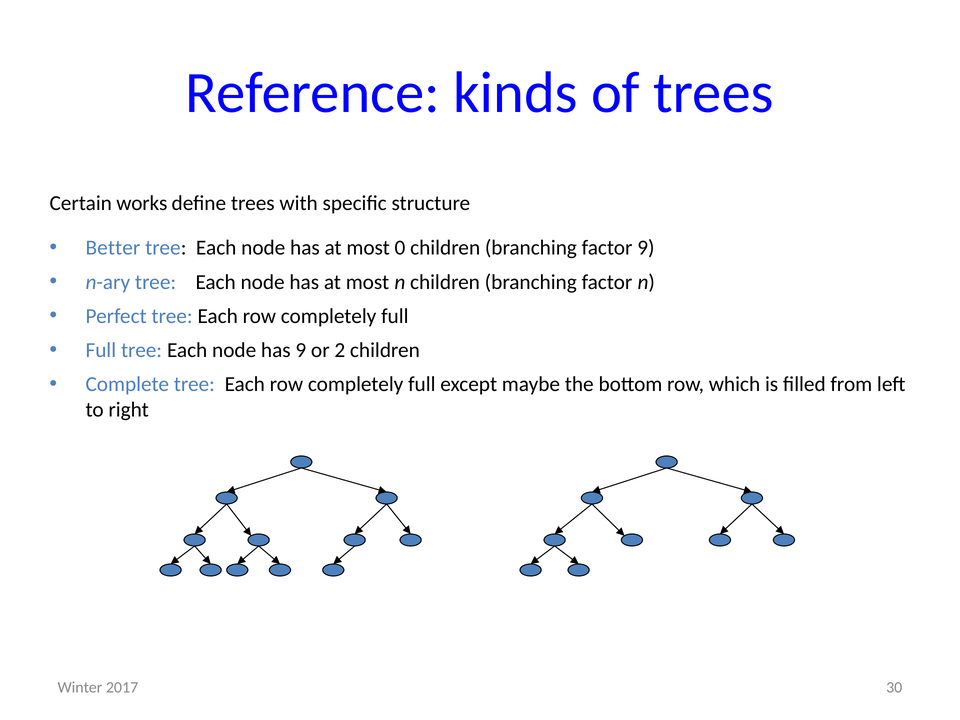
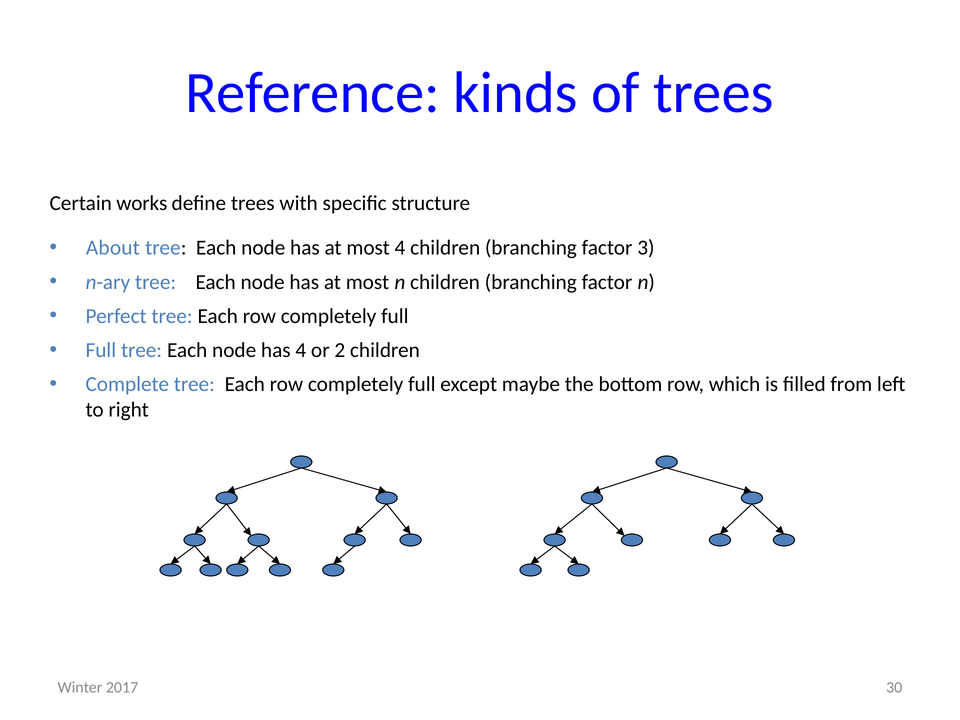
Better: Better -> About (113, 248)
most 0: 0 -> 4 (400, 248)
factor 9: 9 -> 3 (646, 248)
has 9: 9 -> 4 (301, 350)
